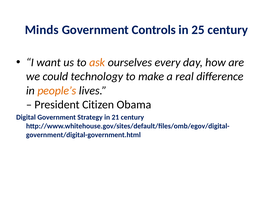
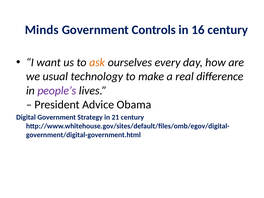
25: 25 -> 16 (198, 30)
could: could -> usual (55, 77)
people’s colour: orange -> purple (57, 91)
Citizen: Citizen -> Advice (98, 105)
